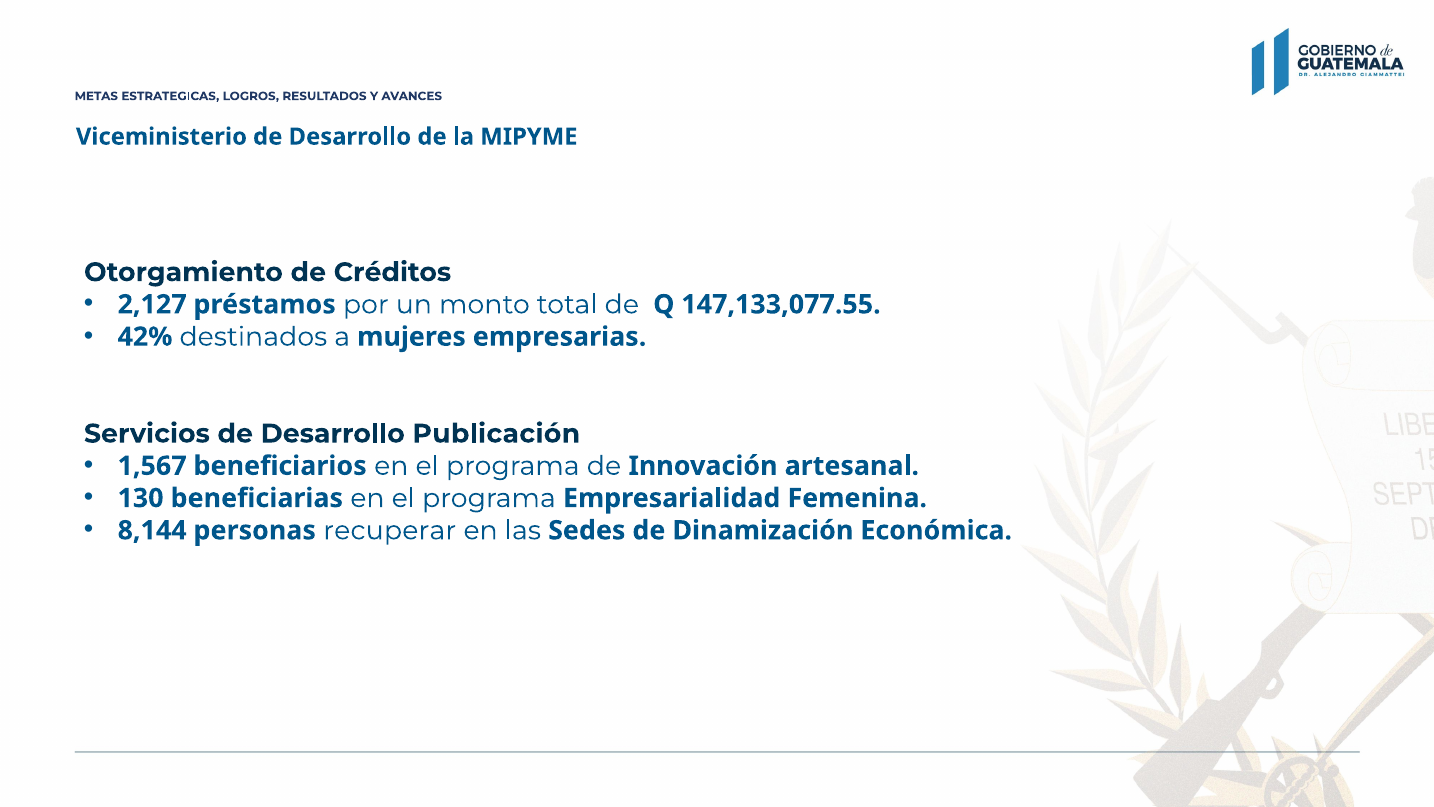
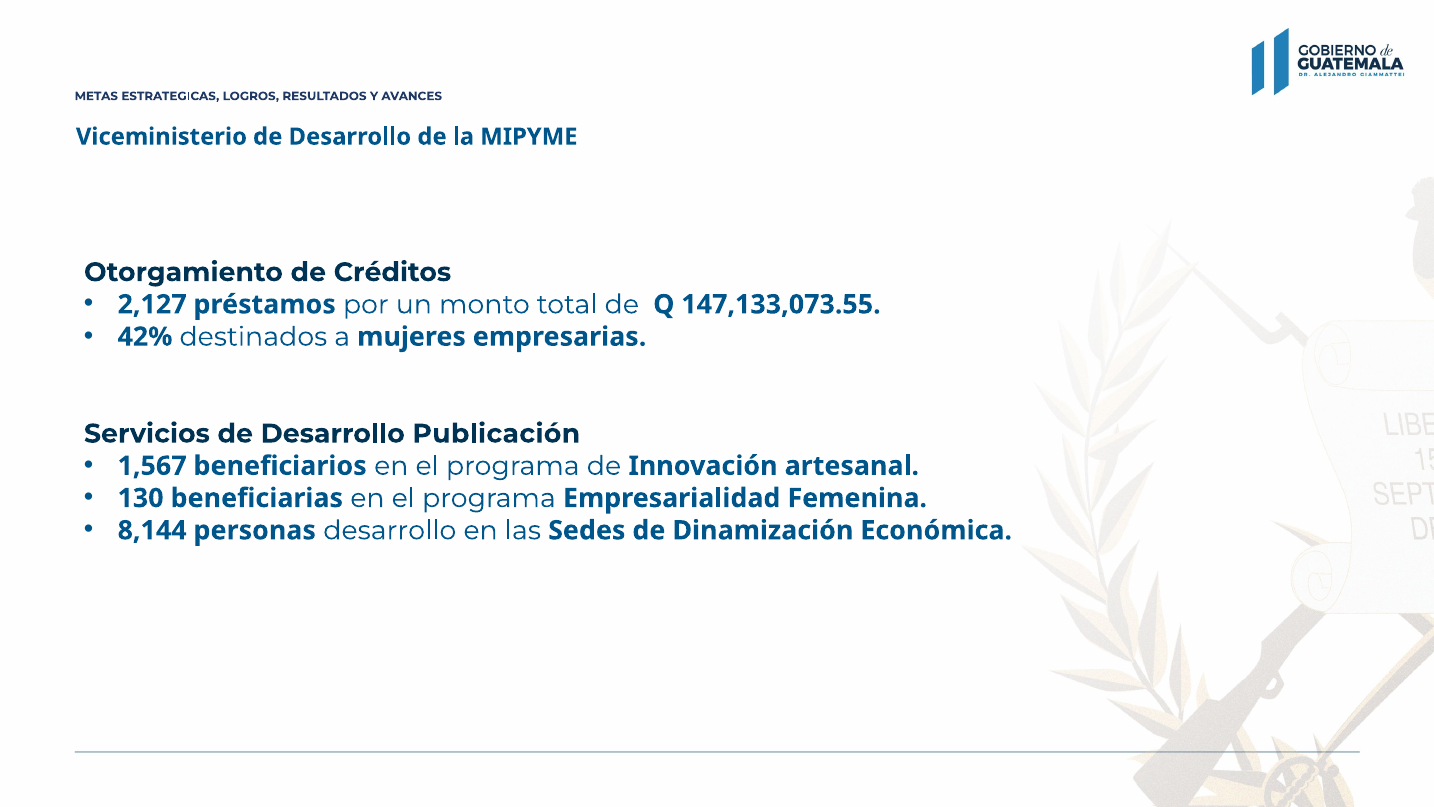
147,133,077.55: 147,133,077.55 -> 147,133,073.55 (781, 304)
personas recuperar: recuperar -> desarrollo (390, 530)
